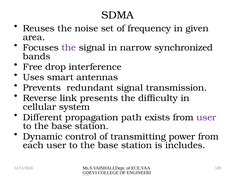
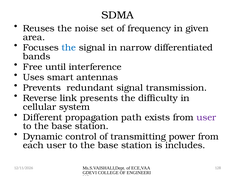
the colour: purple -> blue (69, 48)
synchronized: synchronized -> differentiated (184, 48)
drop: drop -> until (56, 67)
